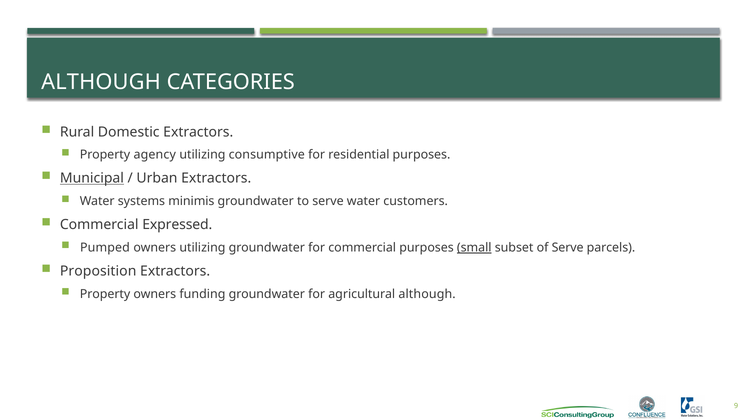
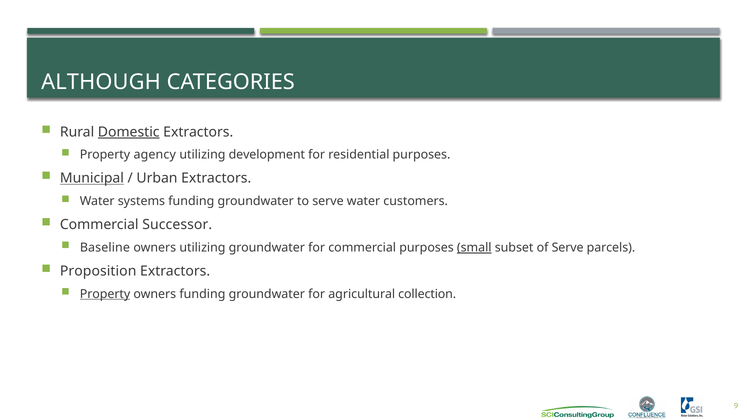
Domestic underline: none -> present (129, 132)
consumptive: consumptive -> development (267, 155)
systems minimis: minimis -> funding (191, 201)
Expressed: Expressed -> Successor (177, 225)
Pumped: Pumped -> Baseline (105, 248)
Property underline: none -> present (105, 294)
agricultural although: although -> collection (427, 294)
